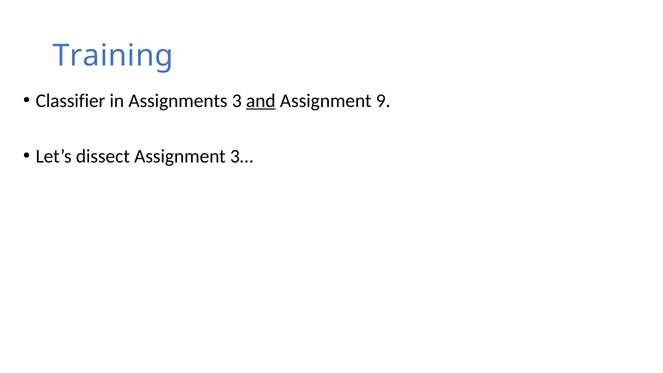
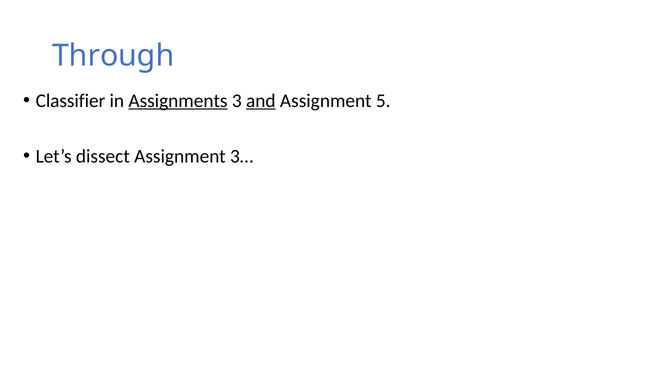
Training: Training -> Through (113, 56)
Assignments underline: none -> present (178, 101)
9: 9 -> 5 (383, 101)
